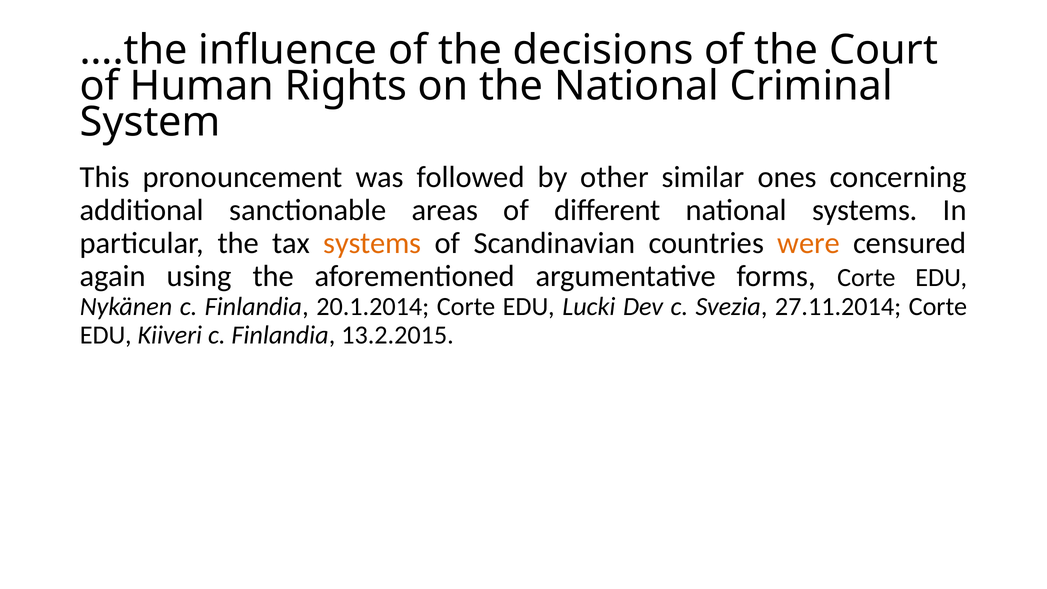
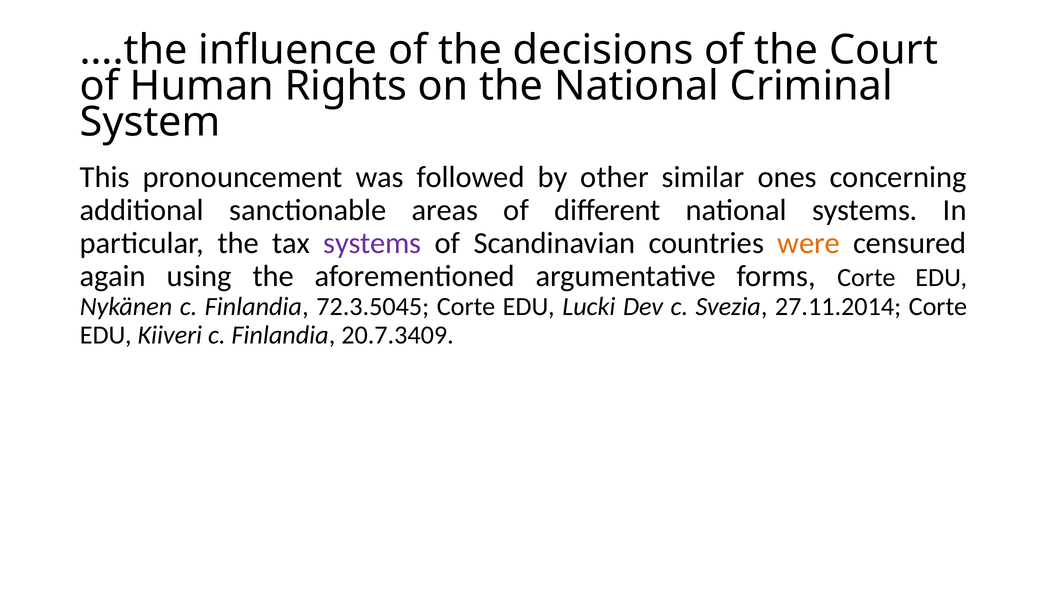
systems colour: orange -> purple (372, 243)
20.1.2014: 20.1.2014 -> 72.3.5045 (373, 307)
13.2.2015: 13.2.2015 -> 20.7.3409 (398, 335)
